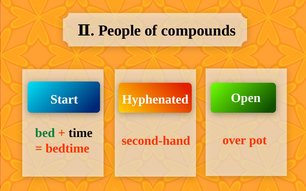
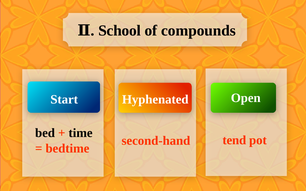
People: People -> School (120, 31)
bed colour: green -> black (45, 133)
over: over -> tend (234, 140)
